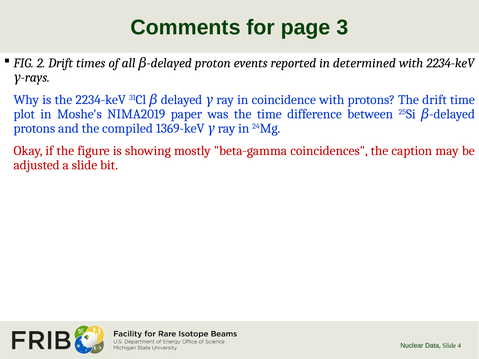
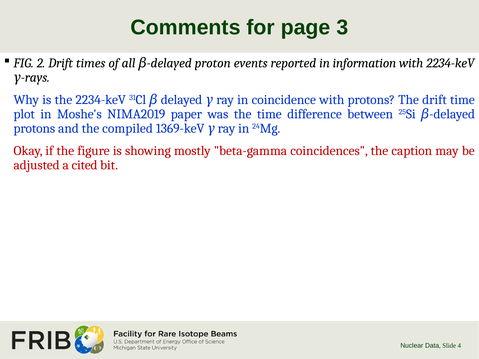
determined: determined -> information (364, 63)
a slide: slide -> cited (85, 165)
